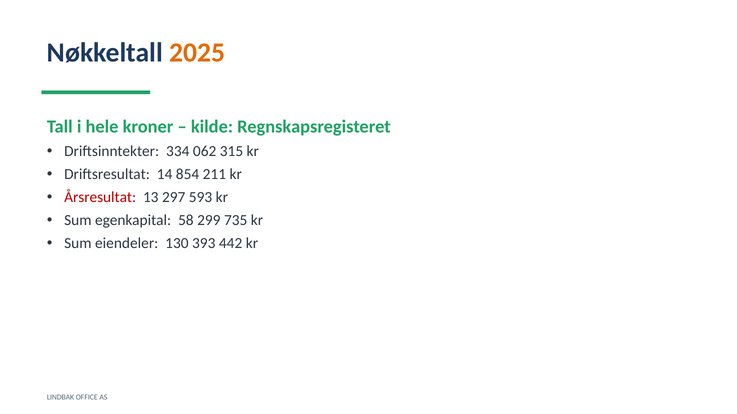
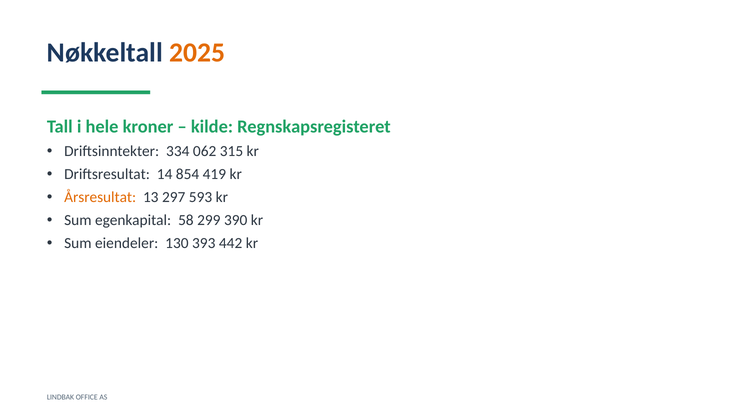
211: 211 -> 419 (214, 175)
Årsresultat colour: red -> orange (100, 198)
735: 735 -> 390 (236, 221)
